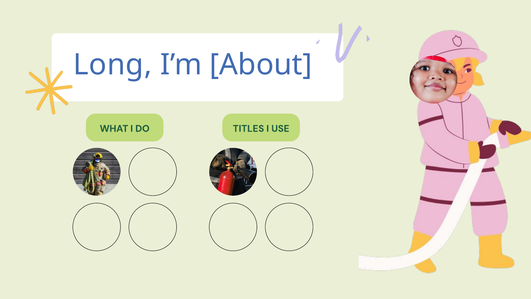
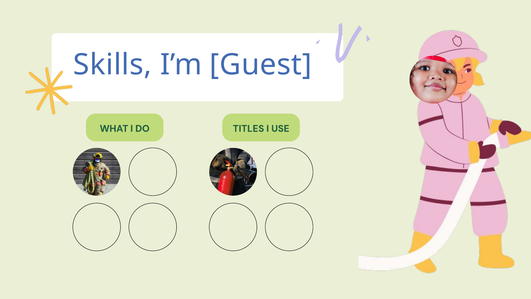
Long: Long -> Skills (113, 65)
About: About -> Guest (261, 65)
